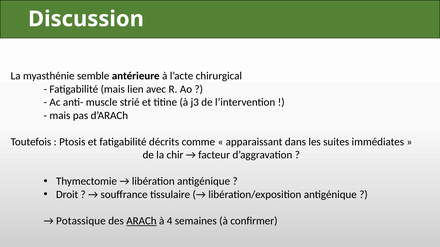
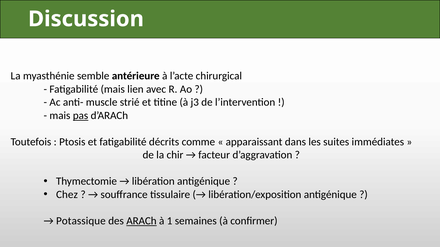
pas underline: none -> present (81, 116)
Droit: Droit -> Chez (67, 195)
4: 4 -> 1 (170, 221)
